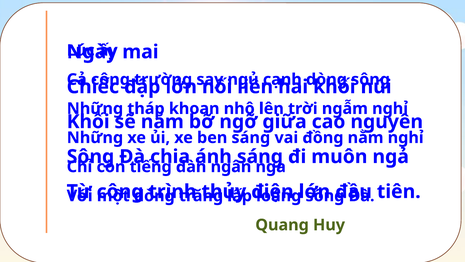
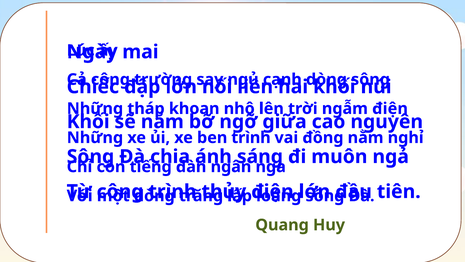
ngẫm nghỉ: nghỉ -> điện (390, 108)
ben sáng: sáng -> trình (251, 137)
